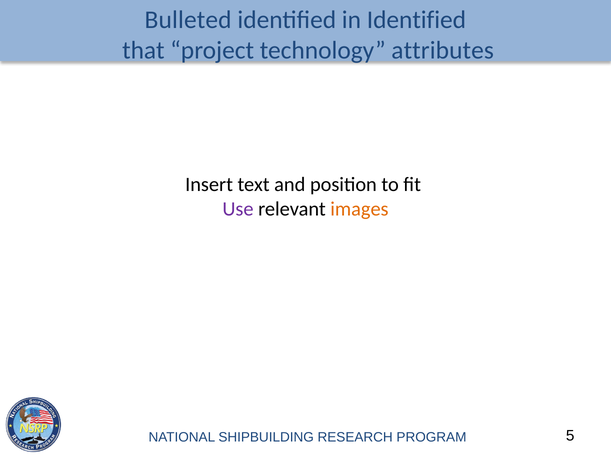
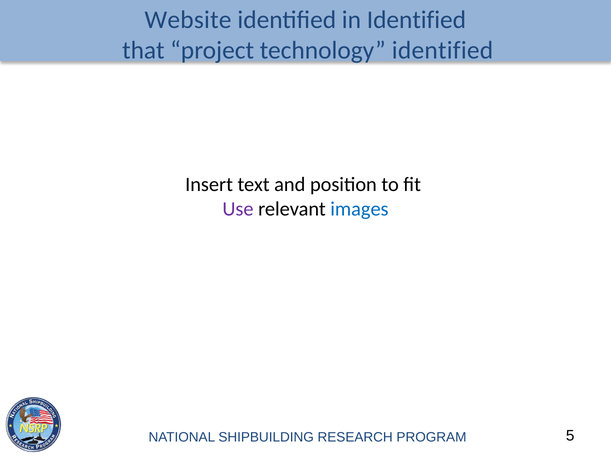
Bulleted: Bulleted -> Website (188, 20)
technology attributes: attributes -> identified (443, 51)
images colour: orange -> blue (359, 209)
